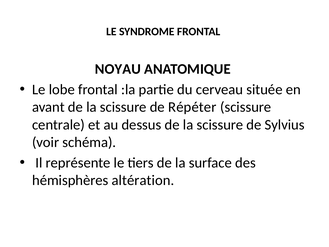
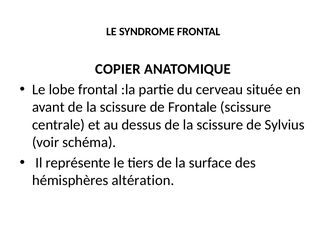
NOYAU: NOYAU -> COPIER (118, 69)
Répéter: Répéter -> Frontale (193, 107)
